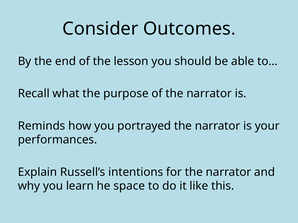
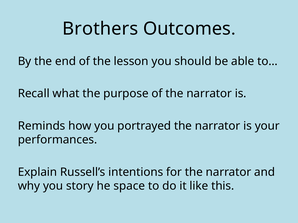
Consider: Consider -> Brothers (100, 29)
learn: learn -> story (80, 186)
